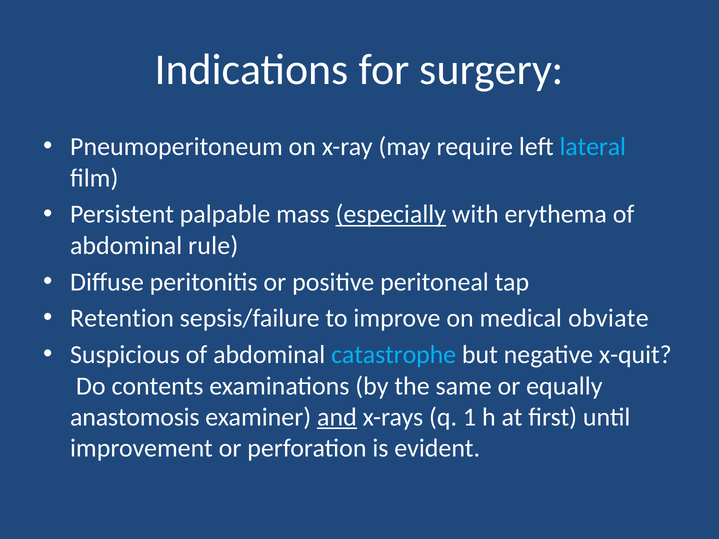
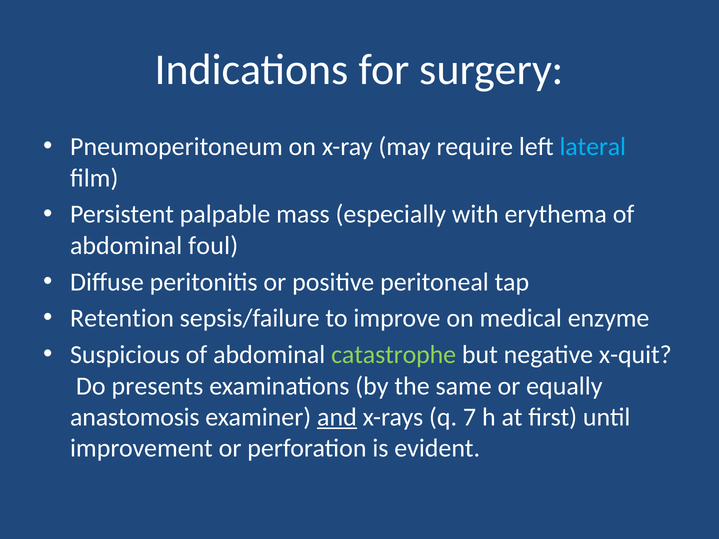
especially underline: present -> none (391, 214)
rule: rule -> foul (213, 246)
obviate: obviate -> enzyme (609, 319)
catastrophe colour: light blue -> light green (394, 355)
contents: contents -> presents (157, 386)
1: 1 -> 7 (470, 417)
